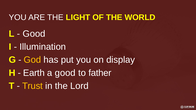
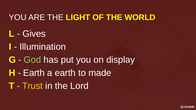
Good: Good -> Gives (34, 34)
God colour: yellow -> light green (32, 60)
a good: good -> earth (65, 73)
father: father -> made (100, 73)
